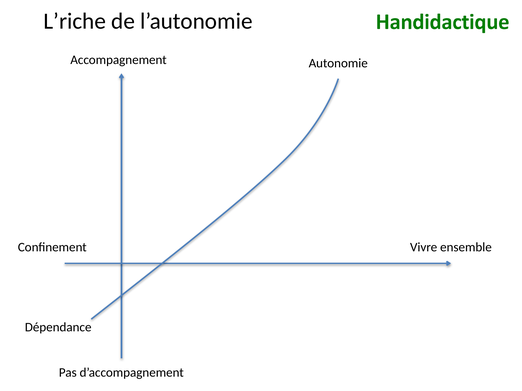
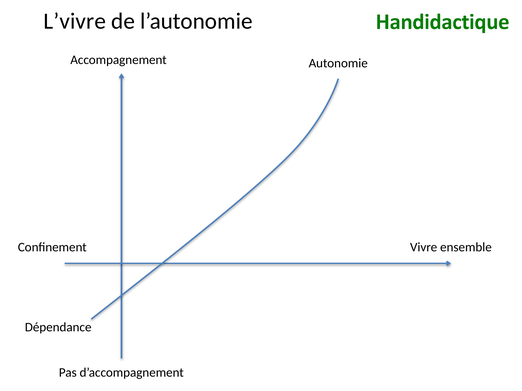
L’riche: L’riche -> L’vivre (75, 21)
